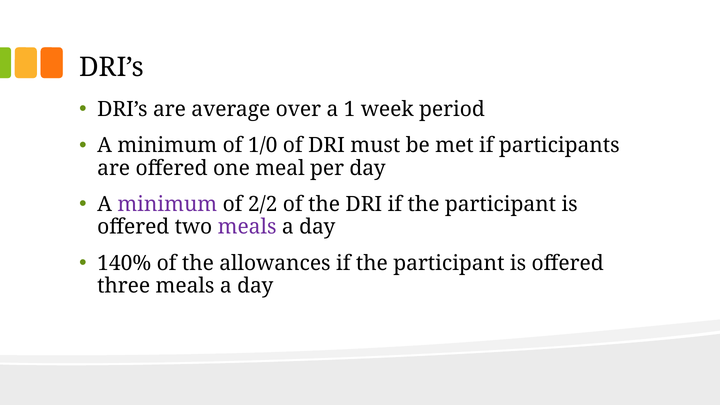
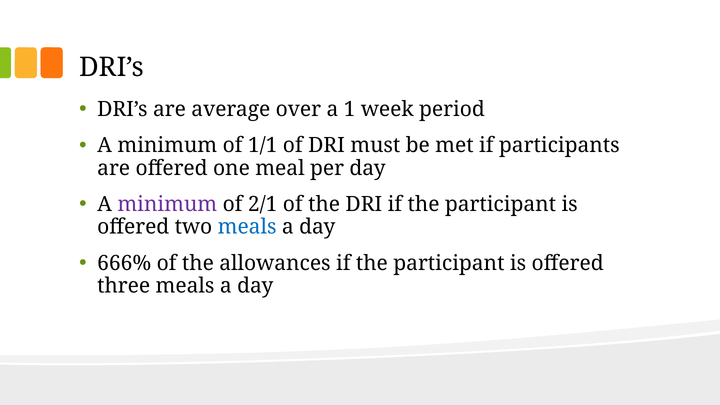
1/0: 1/0 -> 1/1 (263, 146)
2/2: 2/2 -> 2/1 (263, 204)
meals colour: purple -> blue (247, 227)
140%: 140% -> 666% (124, 263)
